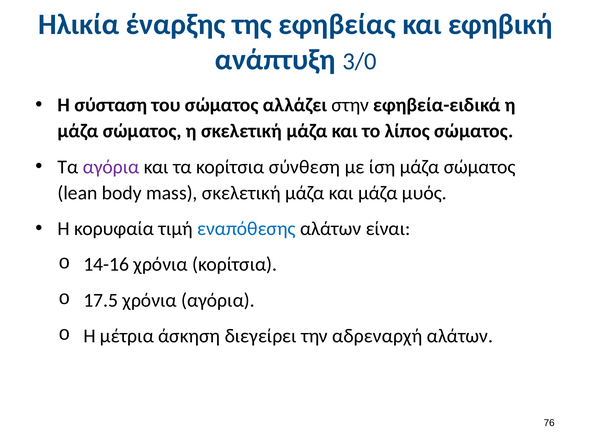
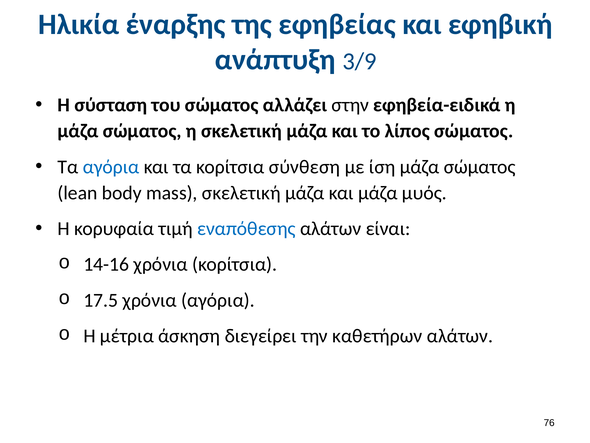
3/0: 3/0 -> 3/9 (360, 61)
αγόρια colour: purple -> blue (111, 167)
αδρεναρχή: αδρεναρχή -> καθετήρων (377, 336)
